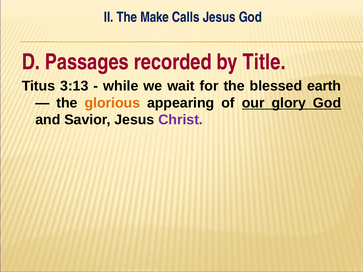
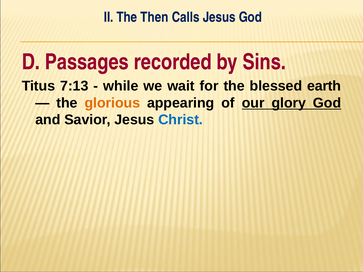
Make: Make -> Then (154, 17)
Title: Title -> Sins (264, 62)
3:13: 3:13 -> 7:13 (74, 86)
Christ colour: purple -> blue (181, 120)
